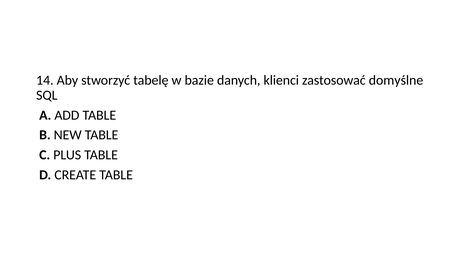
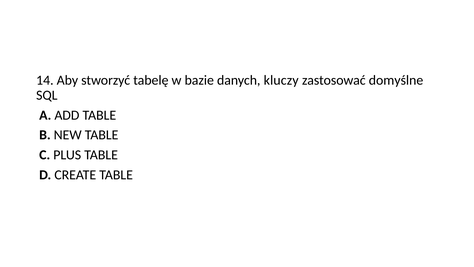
klienci: klienci -> kluczy (281, 80)
